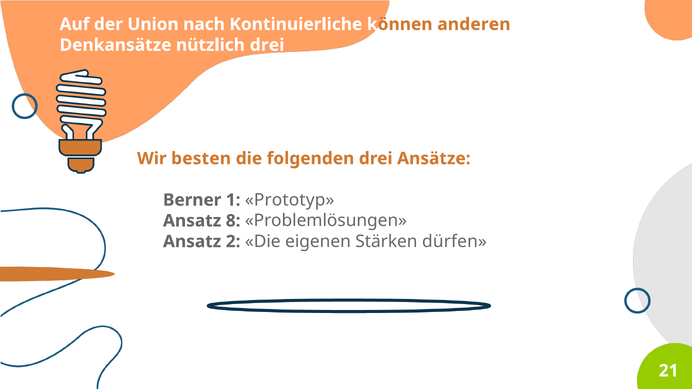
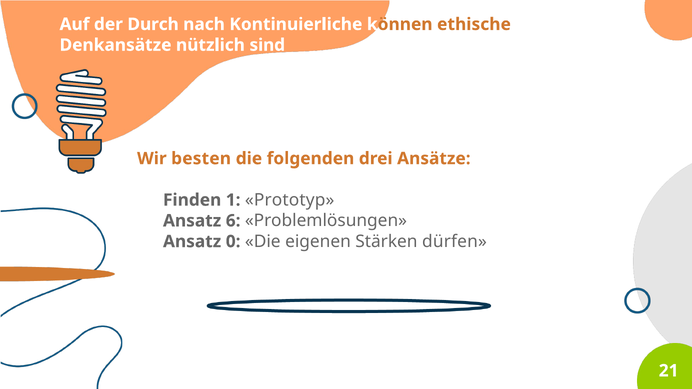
Union: Union -> Durch (153, 24)
anderen: anderen -> ethische (474, 24)
nützlich drei: drei -> sind (267, 45)
Berner: Berner -> Finden (192, 200)
8: 8 -> 6 (233, 221)
2: 2 -> 0 (233, 242)
